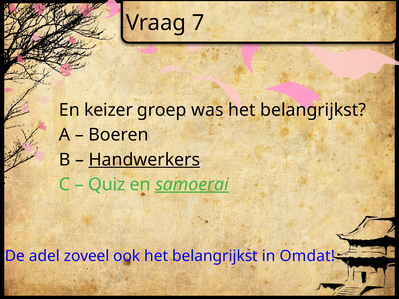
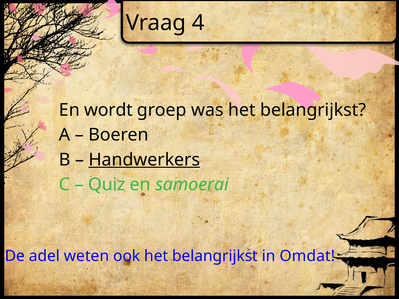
7: 7 -> 4 (198, 23)
keizer: keizer -> wordt (108, 110)
samoerai underline: present -> none (192, 185)
zoveel: zoveel -> weten (87, 256)
